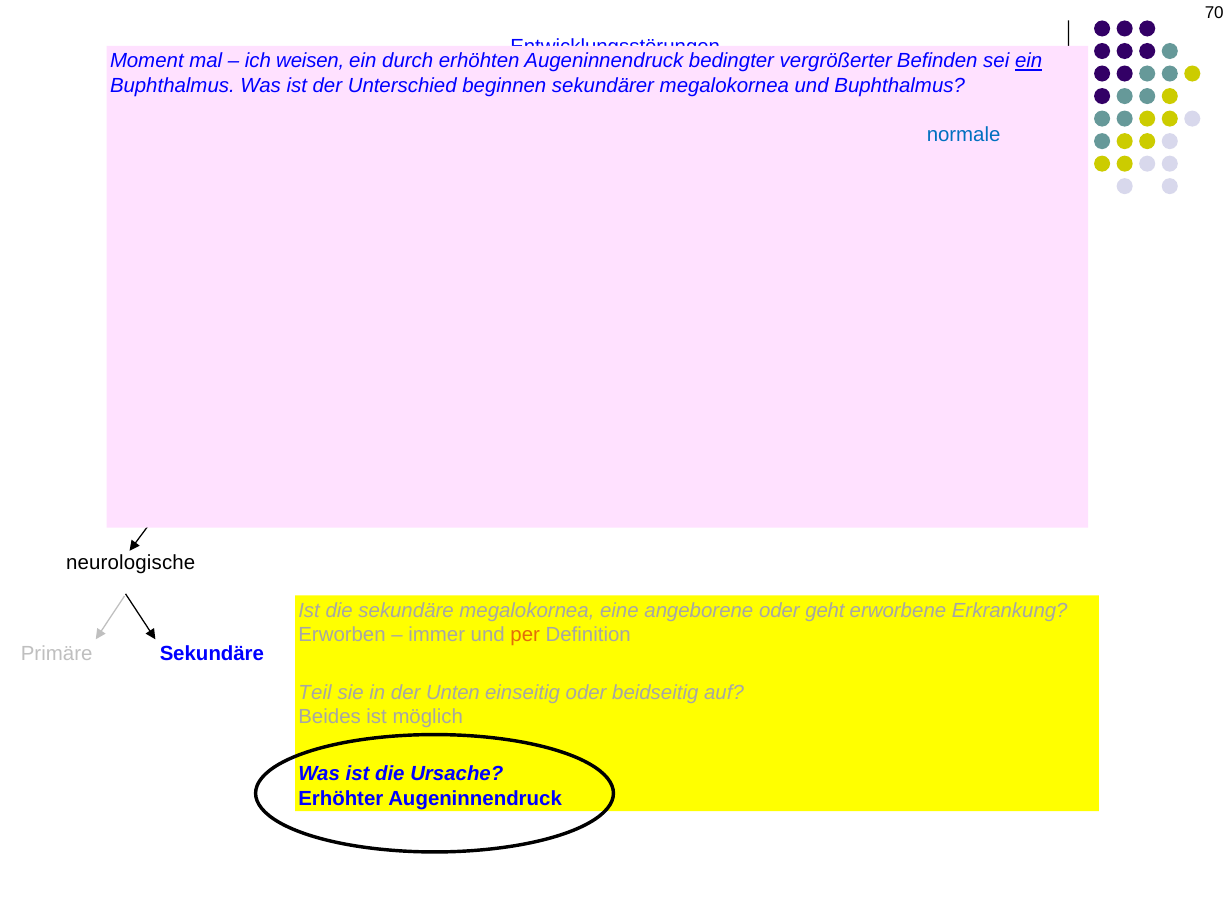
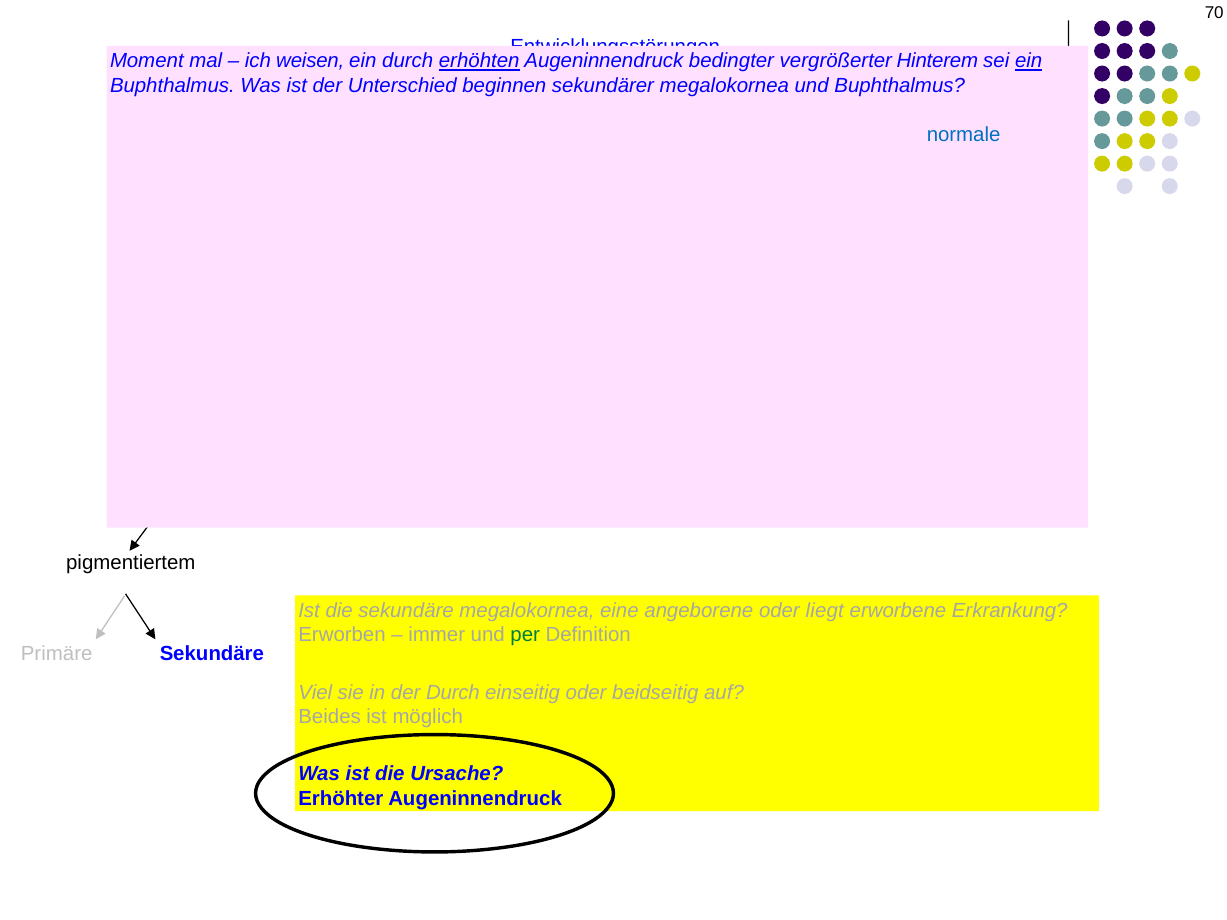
erhöhten underline: none -> present (479, 61)
Befinden: Befinden -> Hinterem (937, 61)
neurologische: neurologische -> pigmentiertem (131, 563)
oder geht: geht -> liegt (825, 611)
per colour: orange -> green (525, 635)
Teil: Teil -> Viel (315, 693)
der Unten: Unten -> Durch (453, 693)
